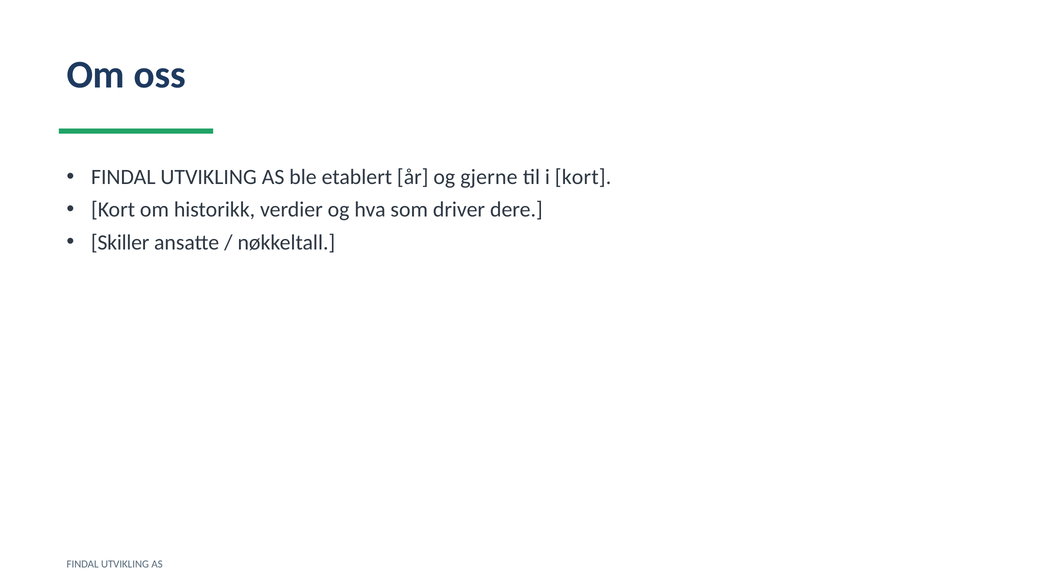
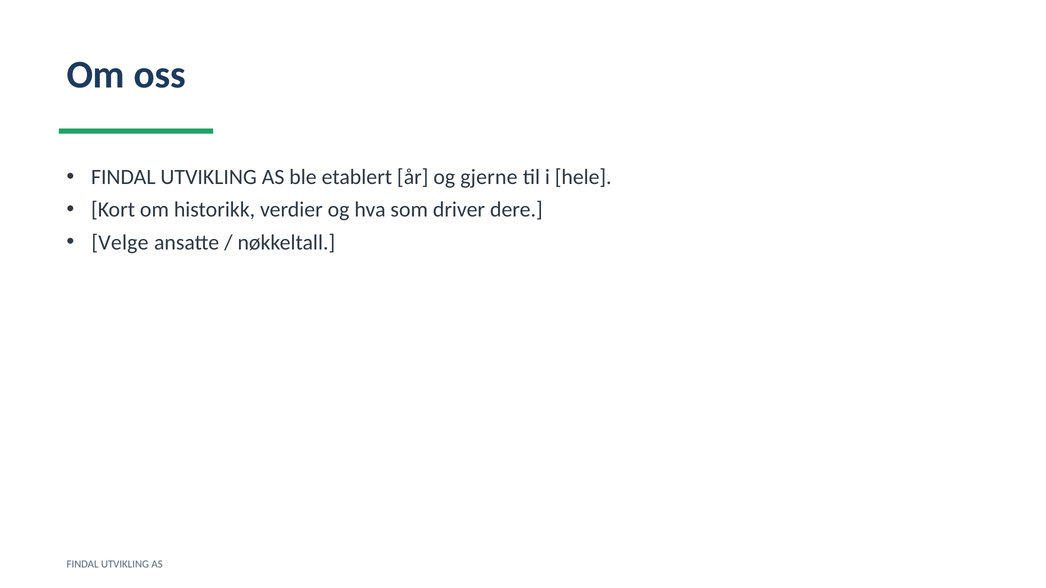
i kort: kort -> hele (583, 177)
Skiller: Skiller -> Velge (120, 243)
